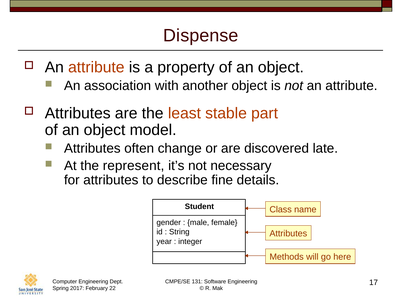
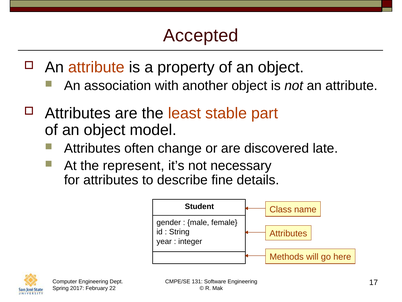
Dispense: Dispense -> Accepted (201, 35)
